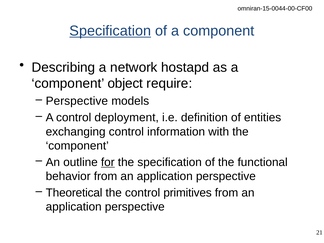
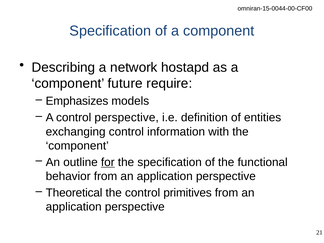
Specification underline: present -> none (110, 31)
object: object -> future (125, 84)
Perspective: Perspective -> Emphasizes (77, 101)
control deployment: deployment -> perspective (127, 118)
